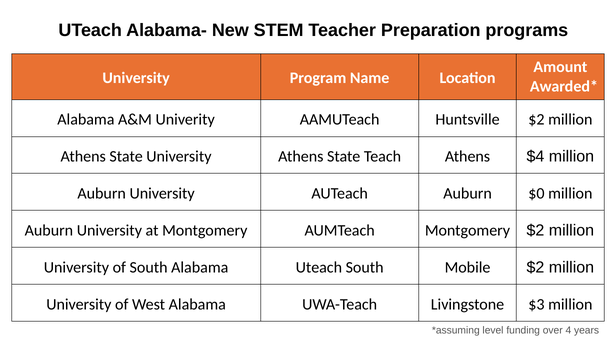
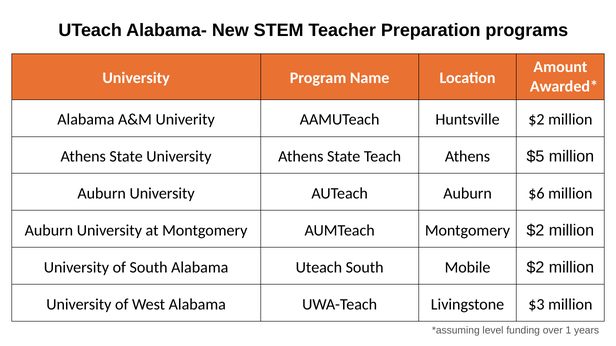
$4: $4 -> $5 (535, 157)
$0: $0 -> $6 (536, 194)
4: 4 -> 1 (568, 331)
